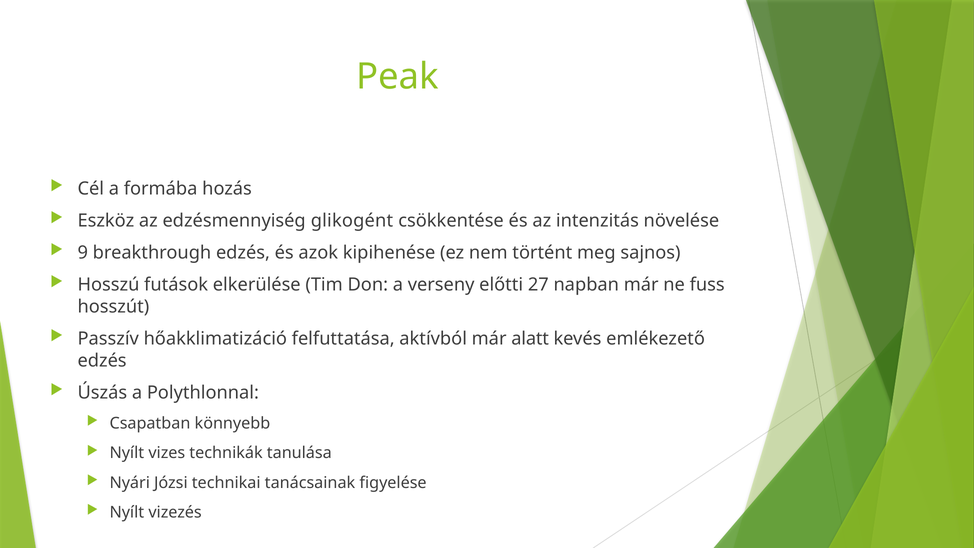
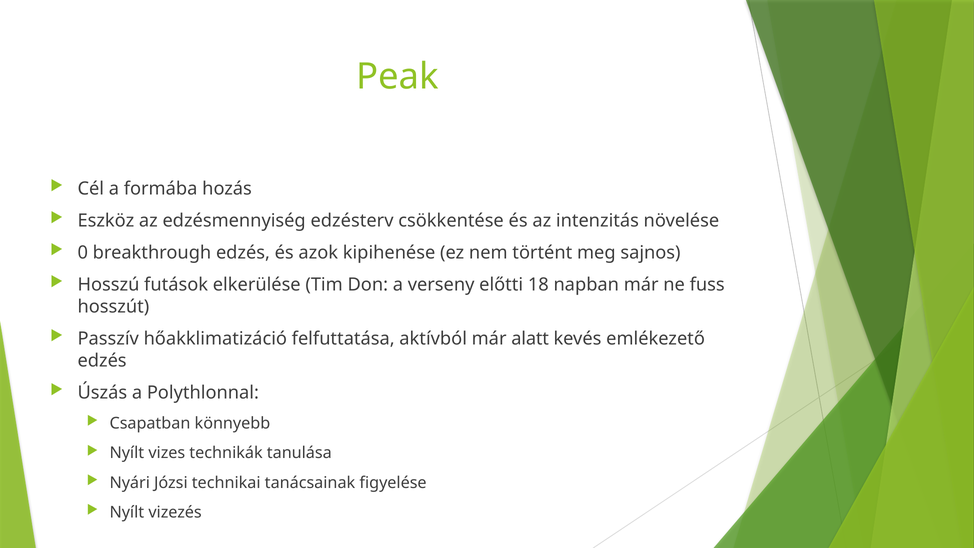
glikogént: glikogént -> edzésterv (352, 221)
9: 9 -> 0 (83, 253)
27: 27 -> 18 (538, 285)
